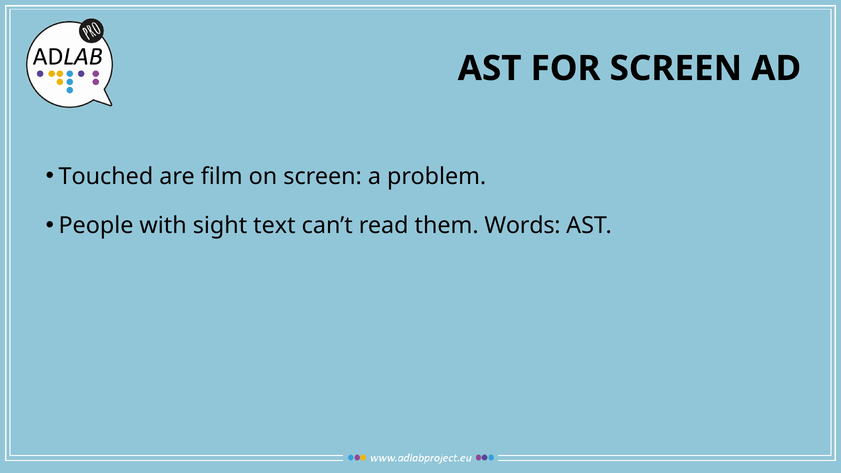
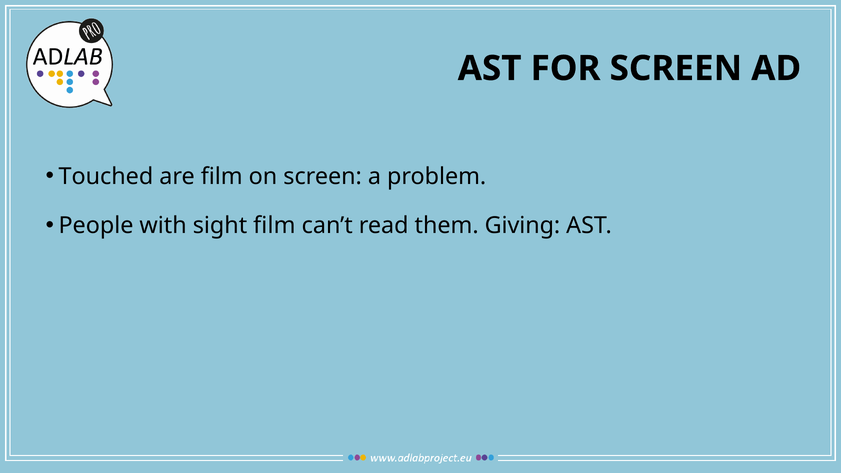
sight text: text -> film (274, 226)
Words: Words -> Giving (522, 226)
